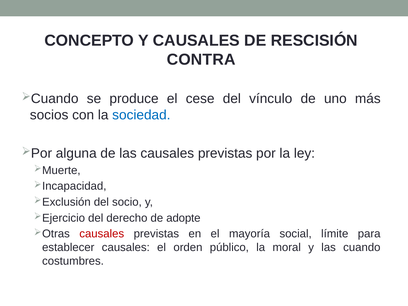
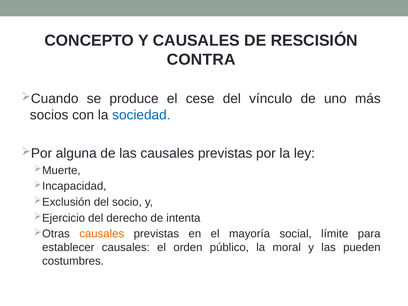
adopte: adopte -> intenta (183, 218)
causales colour: red -> orange (102, 234)
cuando: cuando -> pueden (362, 247)
